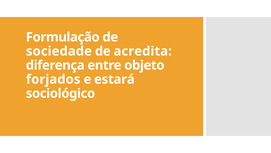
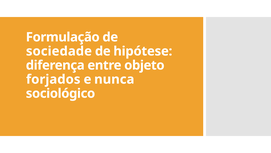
acredita: acredita -> hipótese (143, 51)
estará: estará -> nunca (114, 79)
